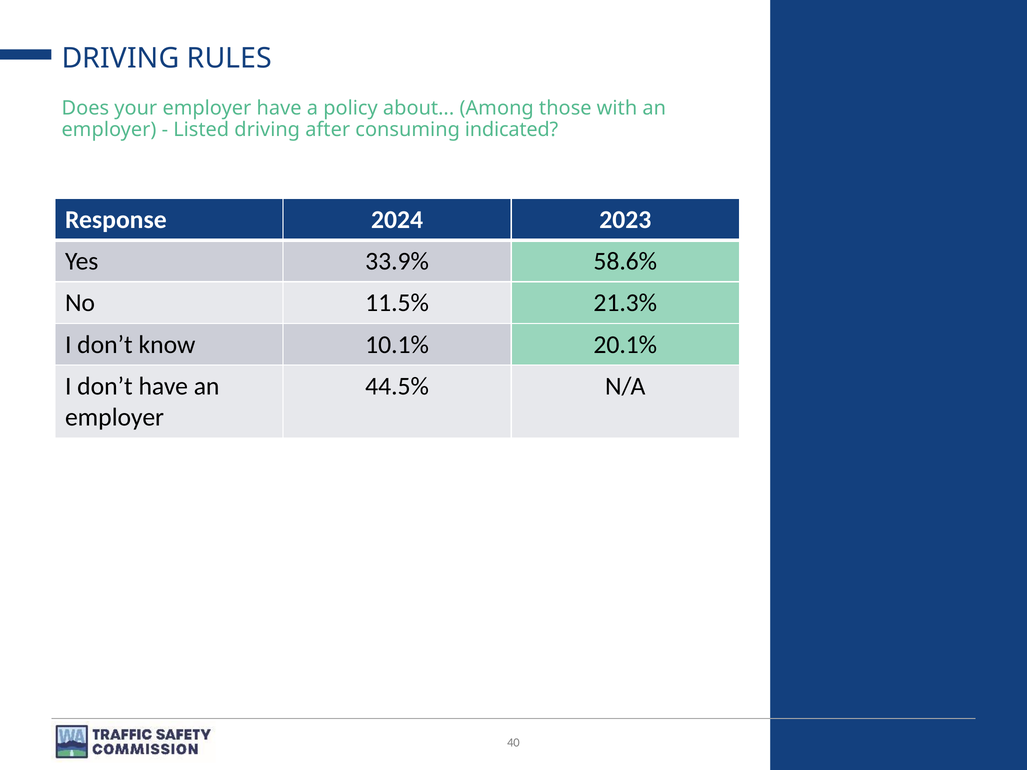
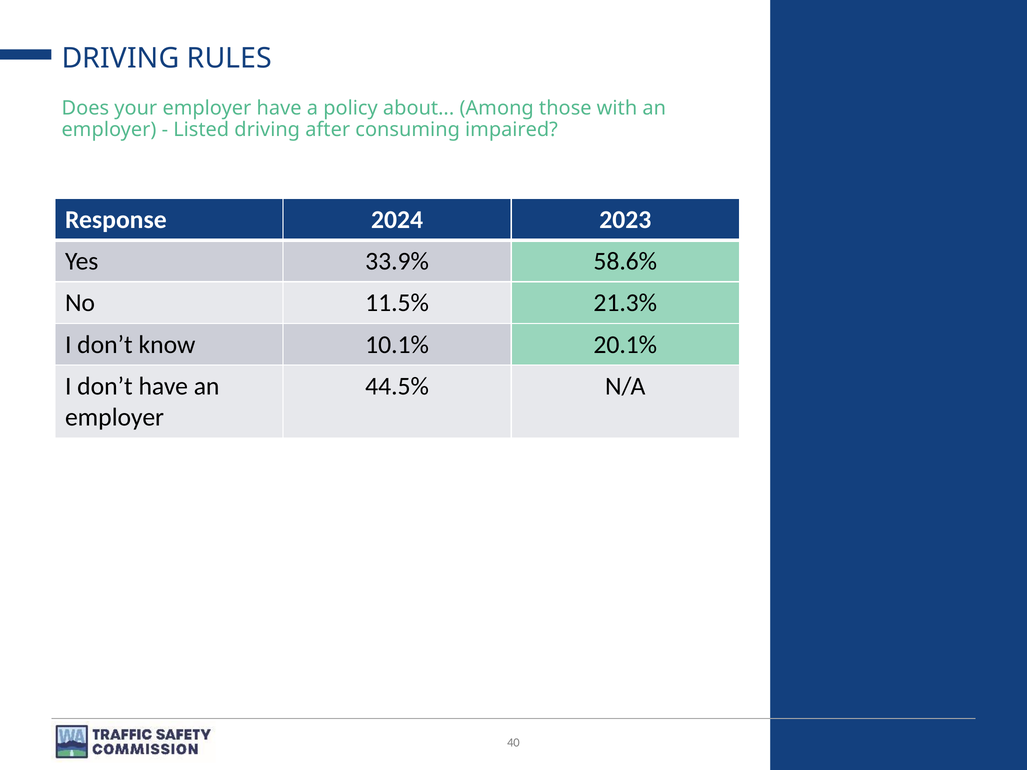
indicated: indicated -> impaired (511, 130)
